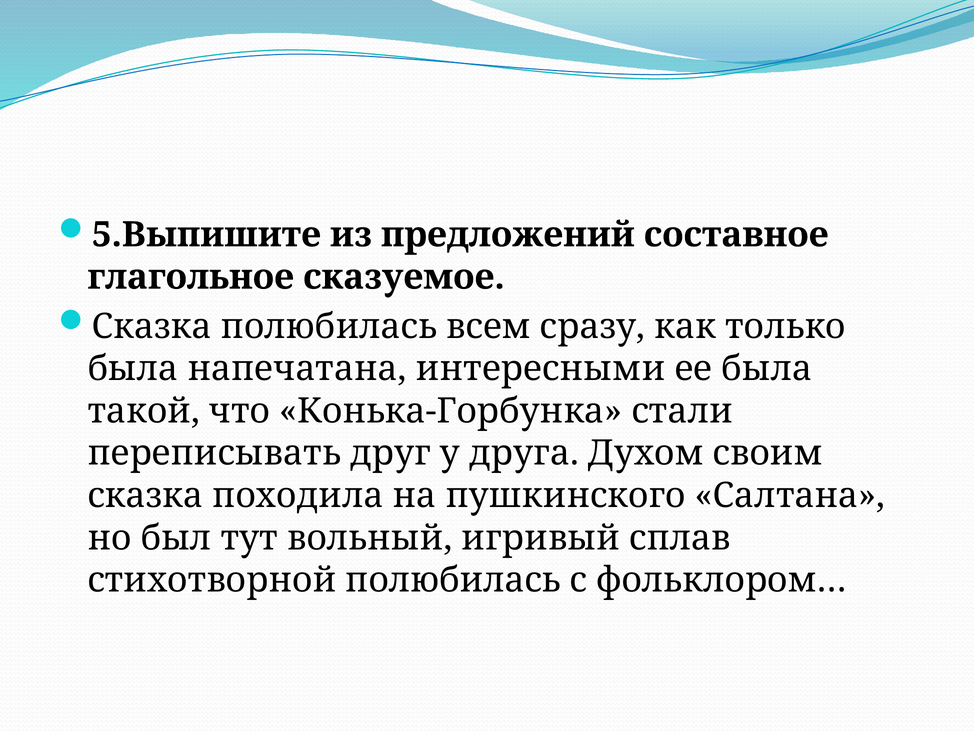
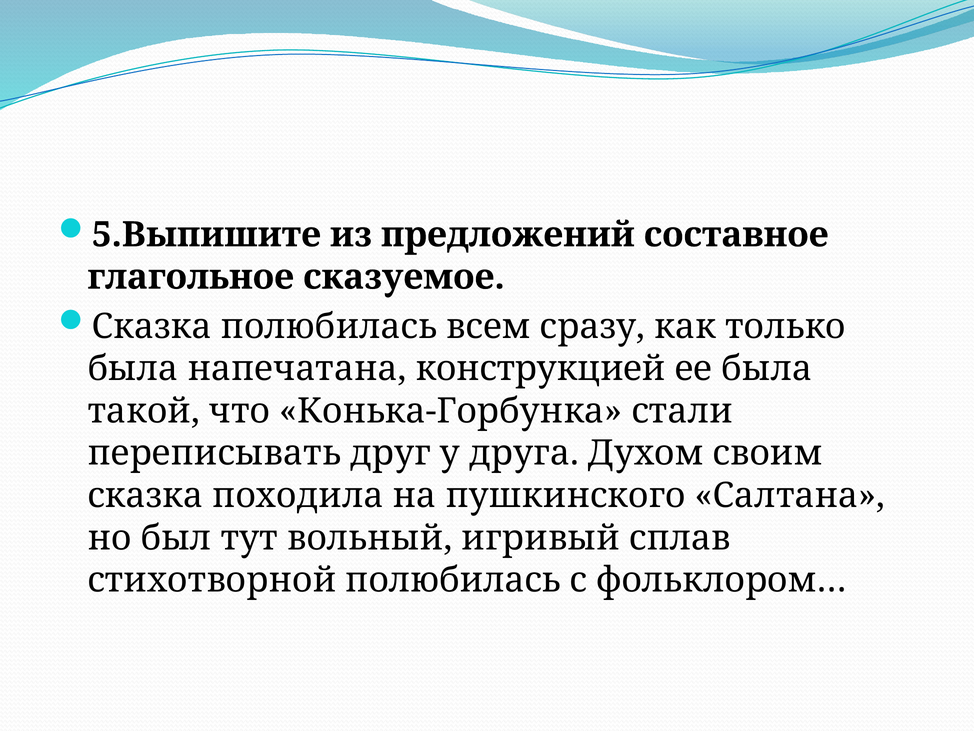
интересными: интересными -> конструкцией (541, 368)
